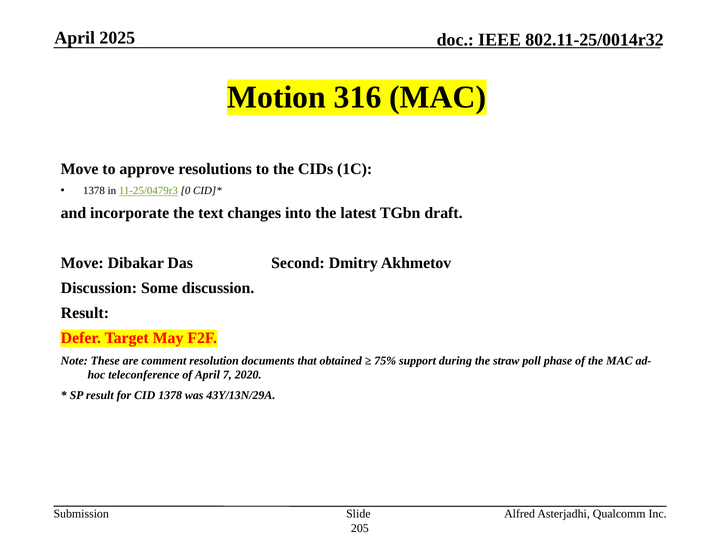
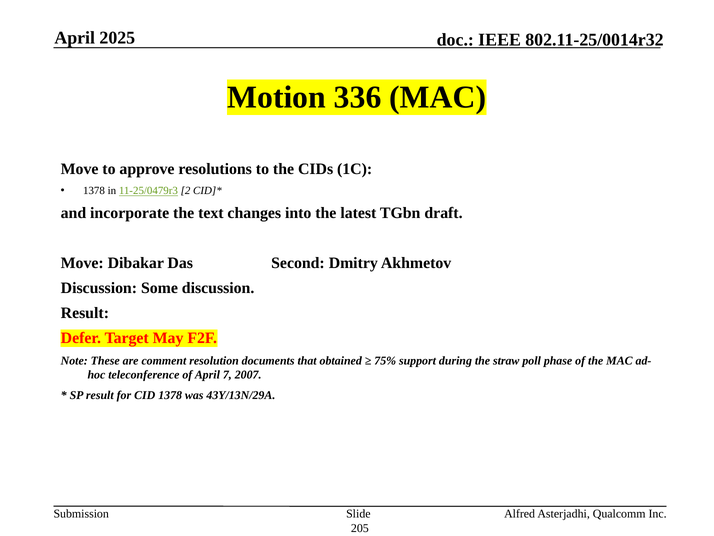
316: 316 -> 336 (358, 97)
0: 0 -> 2 (186, 191)
2020: 2020 -> 2007 (248, 375)
